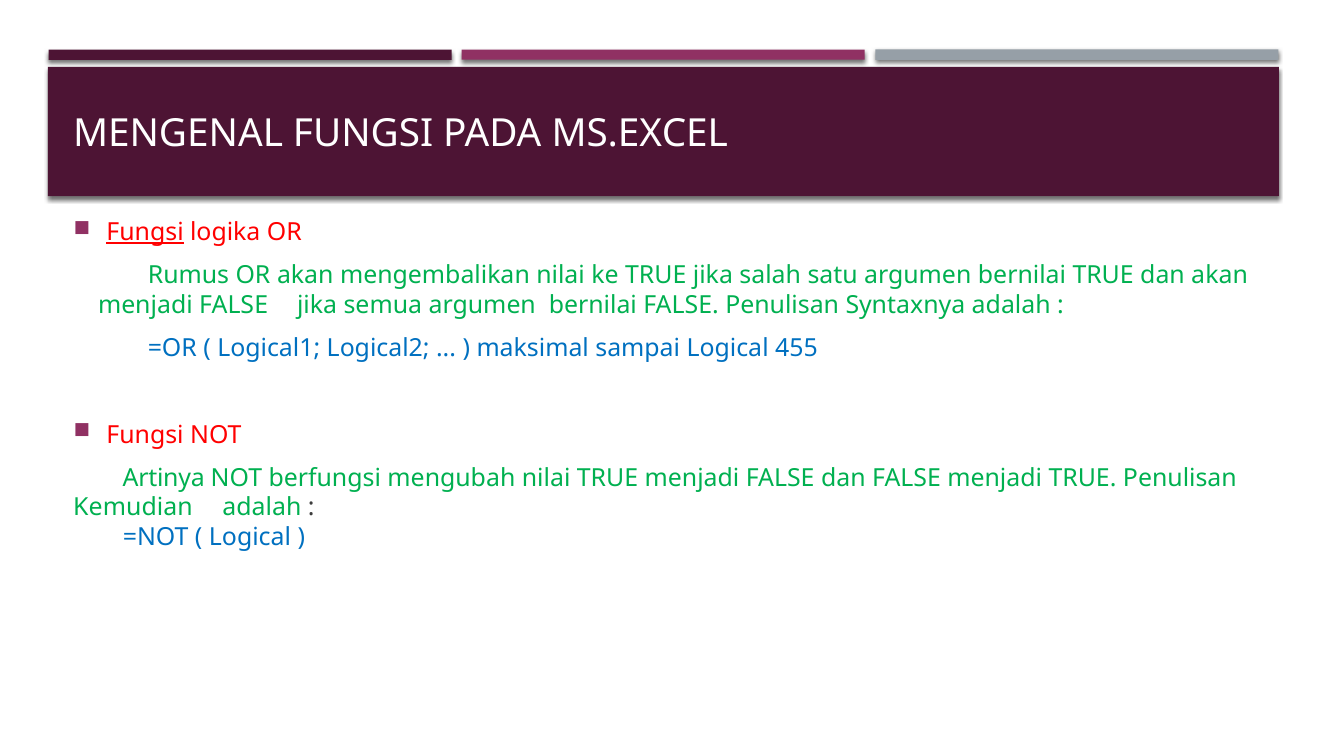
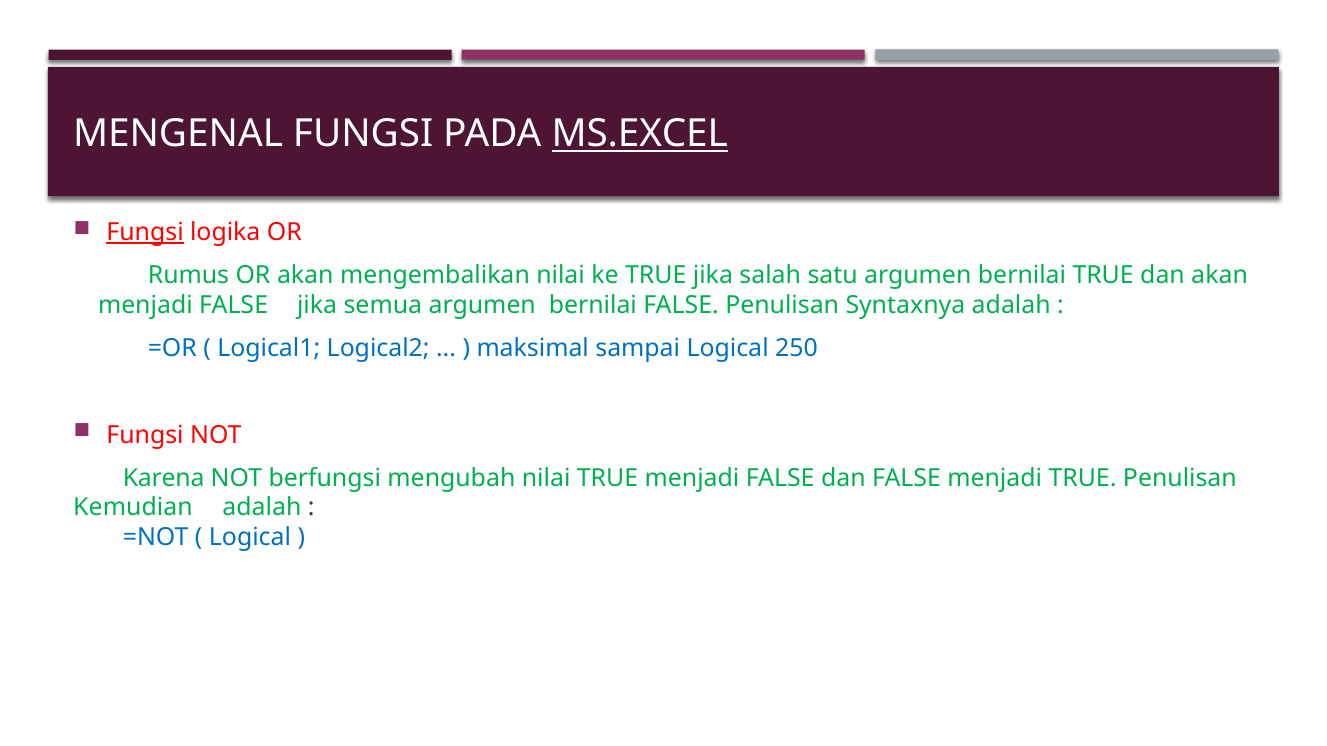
MS.EXCEL underline: none -> present (640, 134)
455: 455 -> 250 (796, 349)
Artinya: Artinya -> Karena (164, 478)
